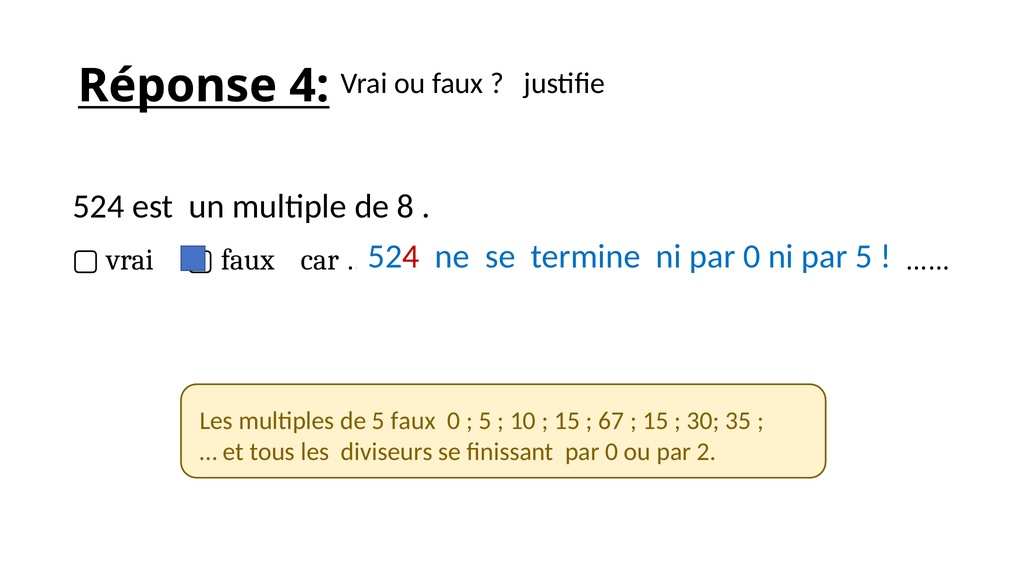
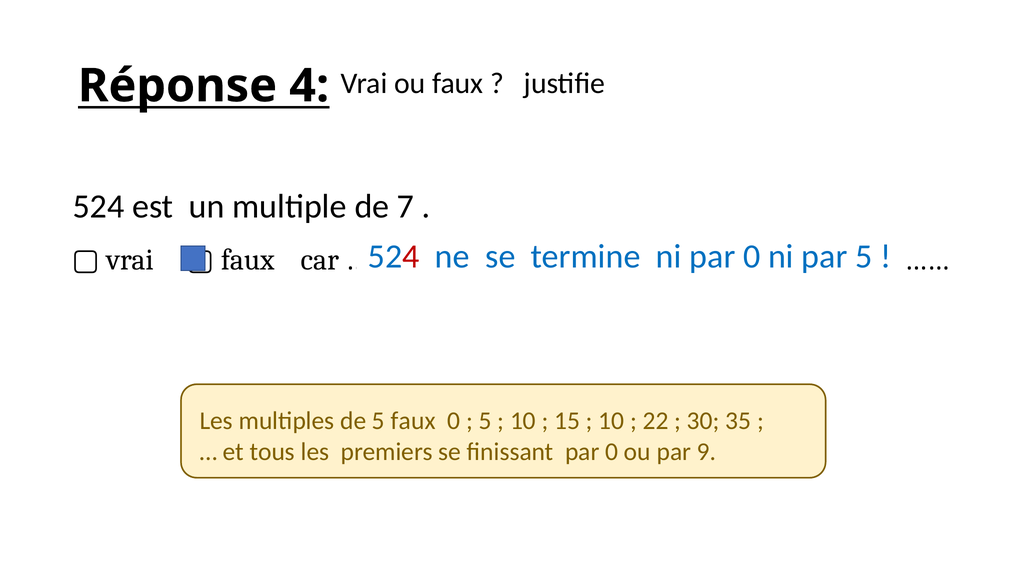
8: 8 -> 7 (406, 206)
67: 67 -> 10 (611, 421)
15: 15 -> 22 (656, 421)
diviseurs: diviseurs -> premiers (387, 451)
2: 2 -> 9 (707, 451)
